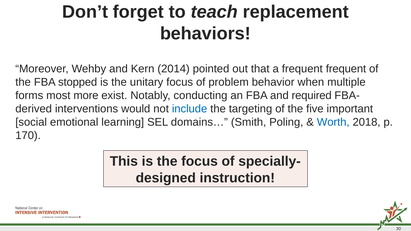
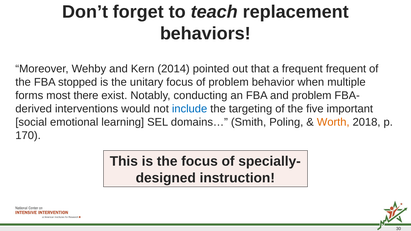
more: more -> there (86, 96)
and required: required -> problem (312, 96)
Worth colour: blue -> orange (333, 122)
